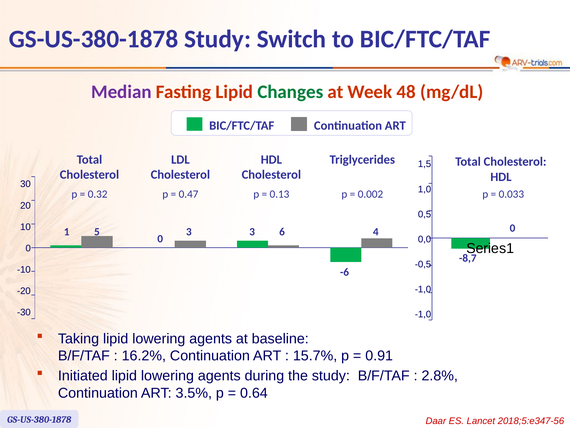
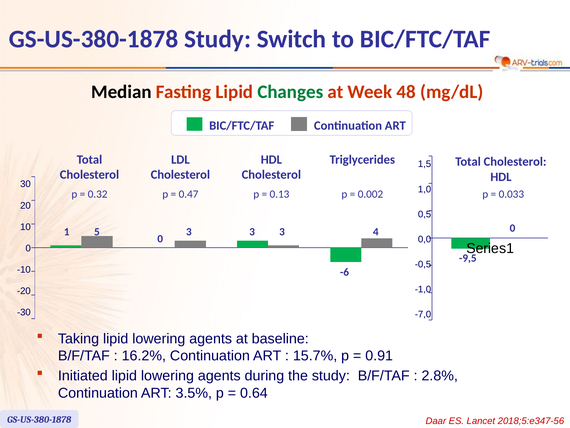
Median colour: purple -> black (121, 92)
3 3 6: 6 -> 3 (282, 232)
-8,7: -8,7 -> -9,5 (468, 258)
-1,0: -1,0 -> -7,0 (423, 314)
